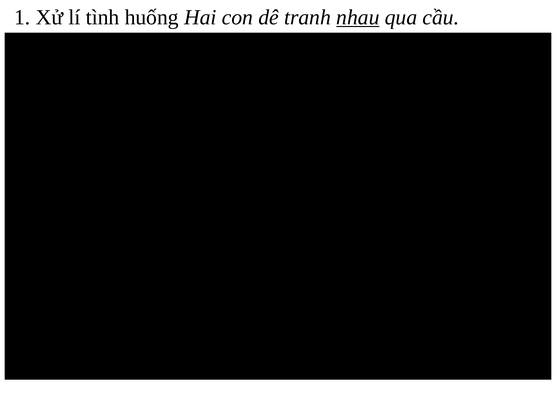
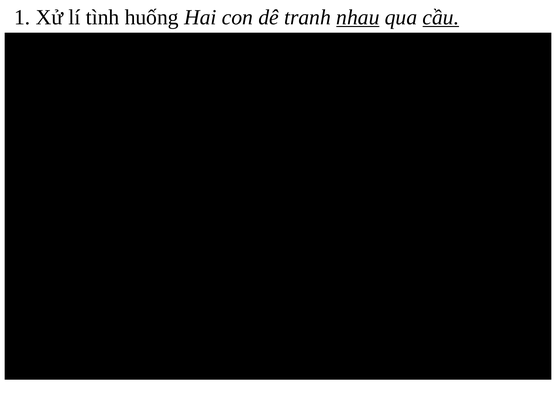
cầu underline: none -> present (441, 17)
